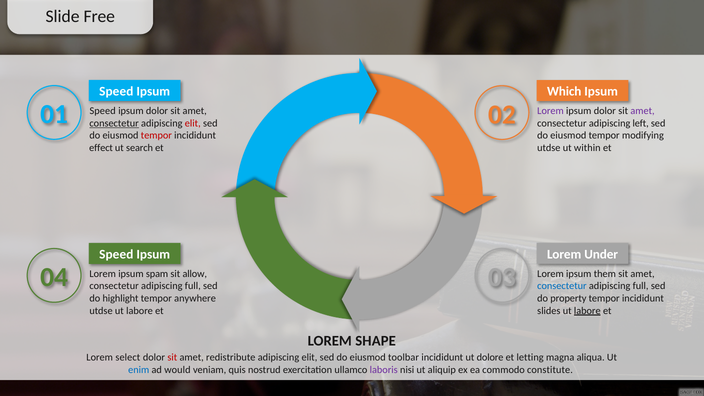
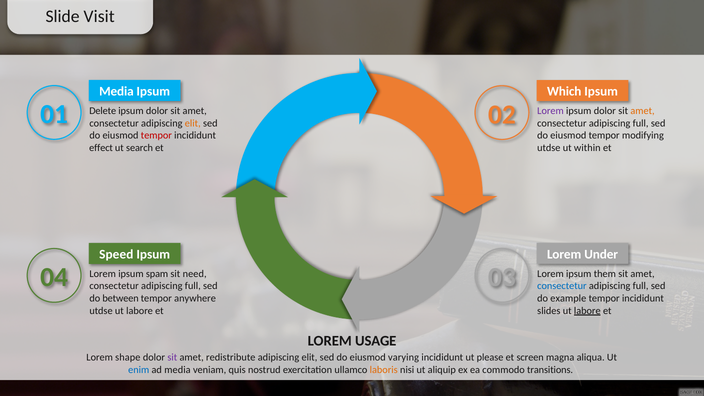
Free: Free -> Visit (99, 17)
Speed: Speed -> Media (116, 91)
01 Speed: Speed -> Delete (103, 111)
amet colour: purple -> orange (643, 111)
consectetur underline: present -> none (114, 123)
elit colour: red -> orange (193, 123)
left: left -> full (641, 123)
allow: allow -> need (195, 274)
property: property -> example (568, 298)
highlight: highlight -> between (121, 298)
SHAPE: SHAPE -> USAGE (376, 341)
select: select -> shape (128, 357)
sit colour: red -> purple (172, 357)
toolbar: toolbar -> varying (404, 357)
dolore: dolore -> please (490, 357)
letting: letting -> screen (530, 357)
ad would: would -> media (177, 370)
laboris colour: purple -> orange (384, 370)
constitute: constitute -> transitions (550, 370)
